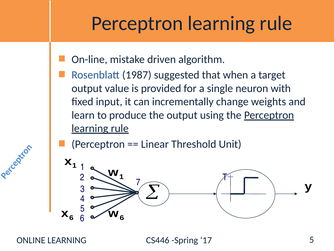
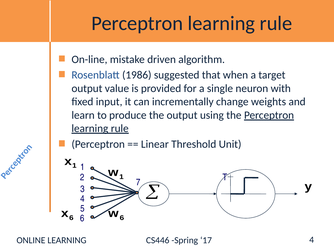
1987: 1987 -> 1986 (137, 75)
5: 5 -> 4 (312, 239)
